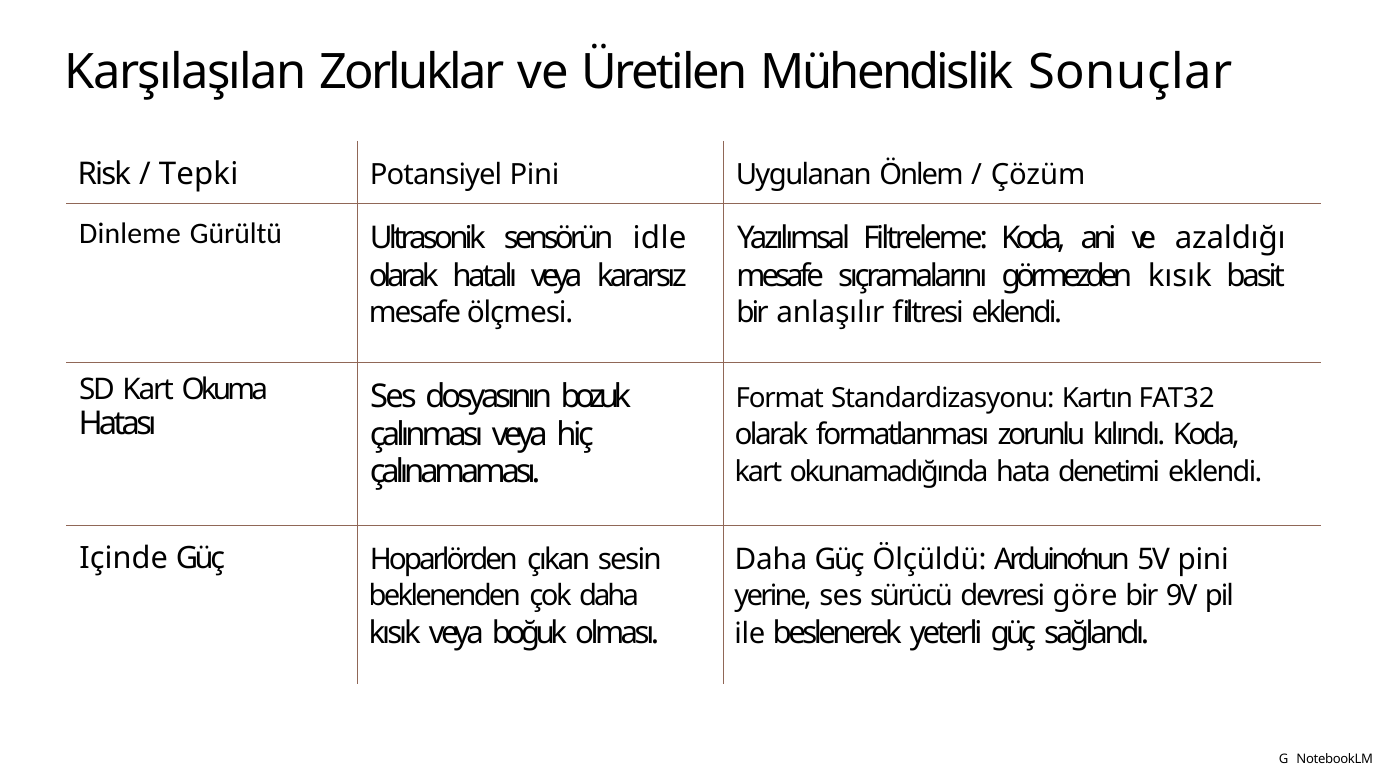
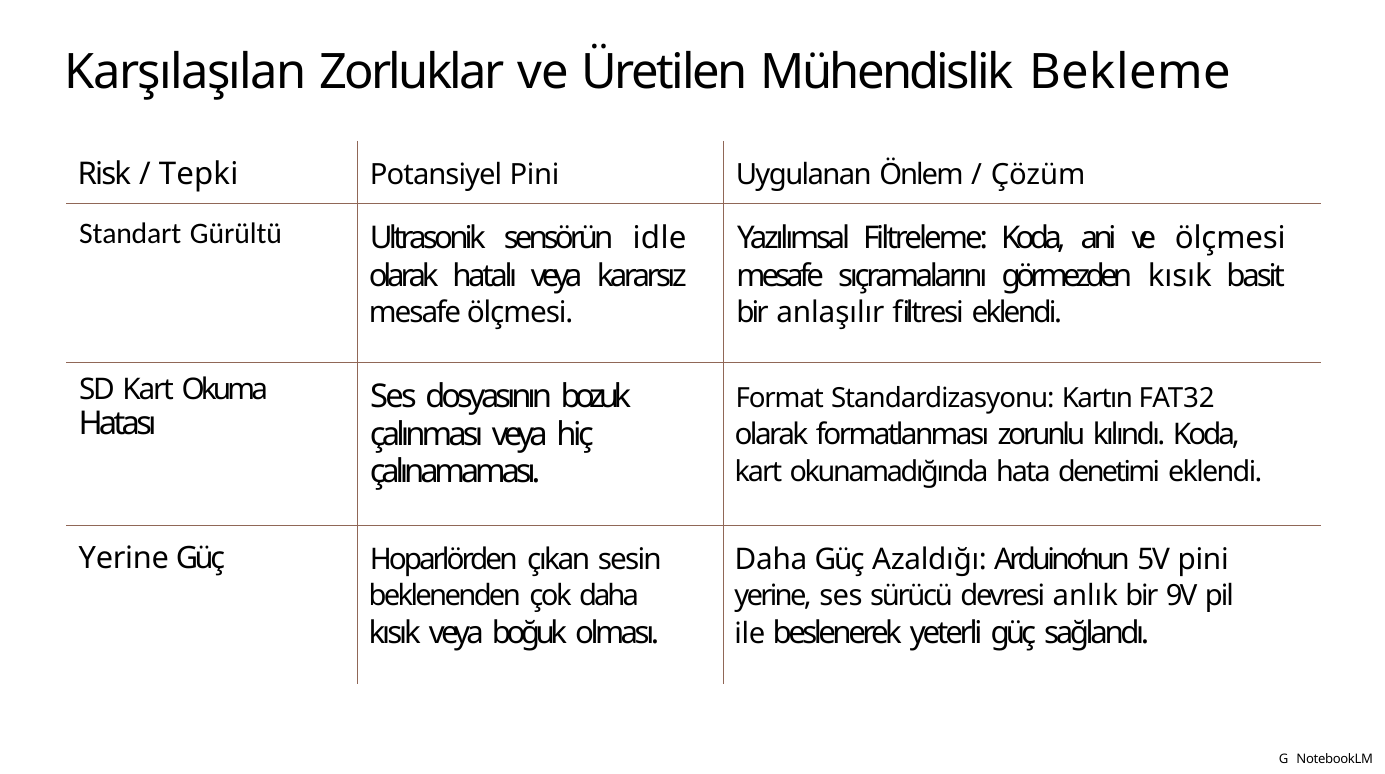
Sonuçlar: Sonuçlar -> Bekleme (1130, 72)
Dinleme: Dinleme -> Standart (130, 234)
ve azaldığı: azaldığı -> ölçmesi (1230, 238)
Içinde: Içinde -> Yerine (124, 558)
Ölçüldü: Ölçüldü -> Azaldığı (930, 559)
göre: göre -> anlık (1085, 596)
